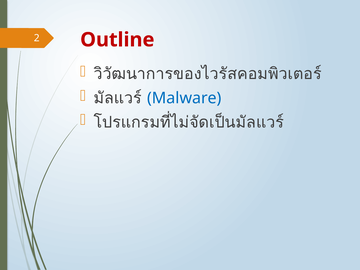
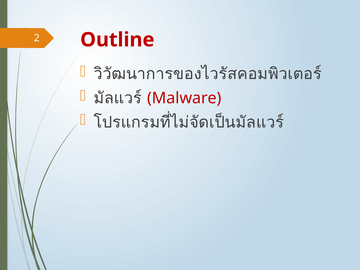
Malware colour: blue -> red (184, 98)
